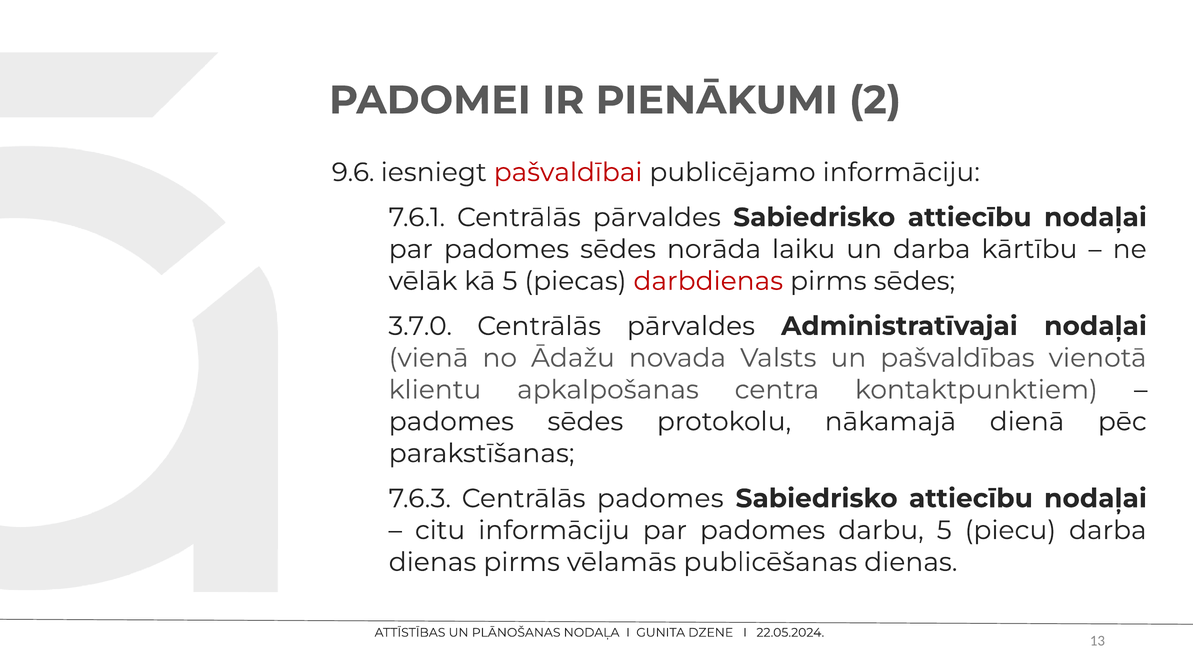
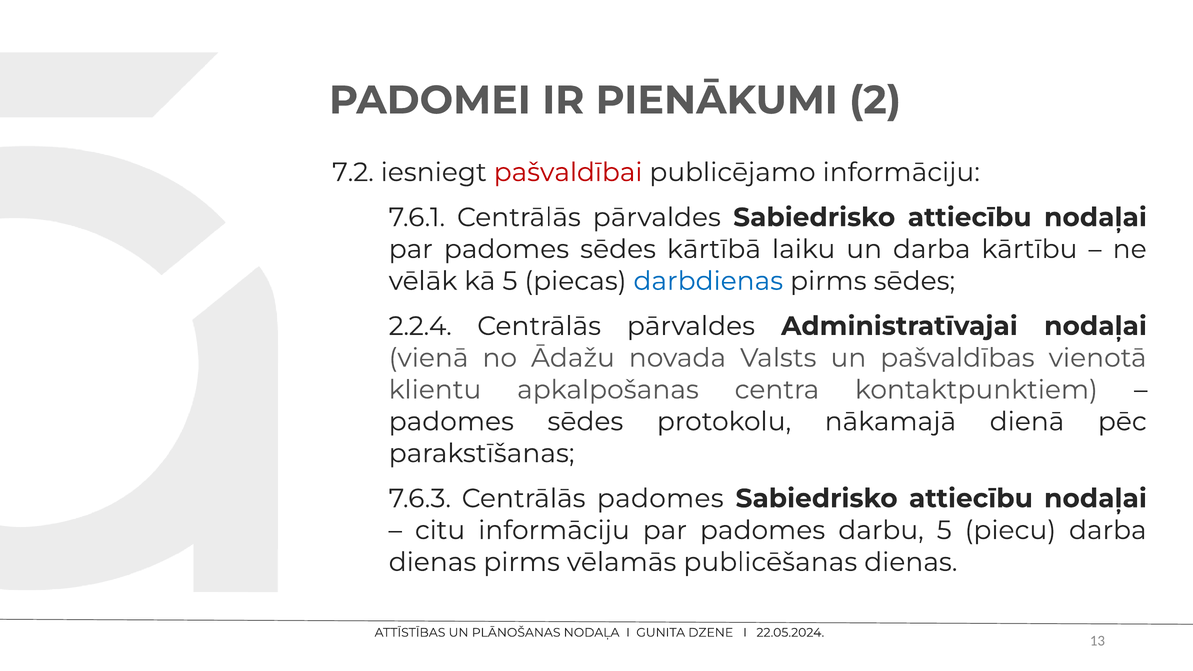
9.6: 9.6 -> 7.2 (353, 172)
norāda: norāda -> kārtībā (714, 249)
darbdienas colour: red -> blue (708, 281)
3.7.0: 3.7.0 -> 2.2.4 (420, 326)
